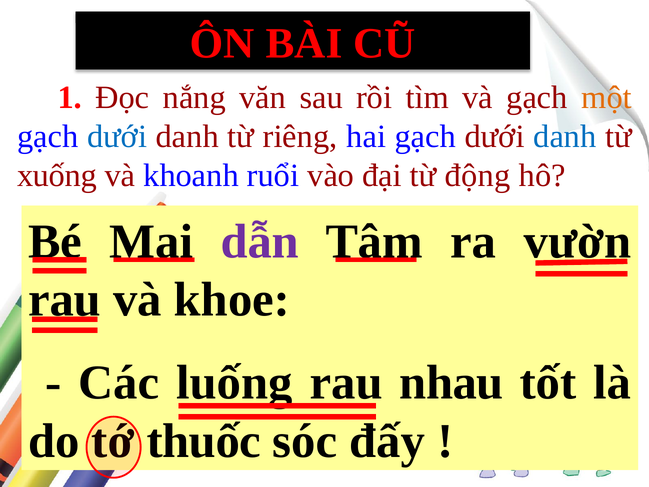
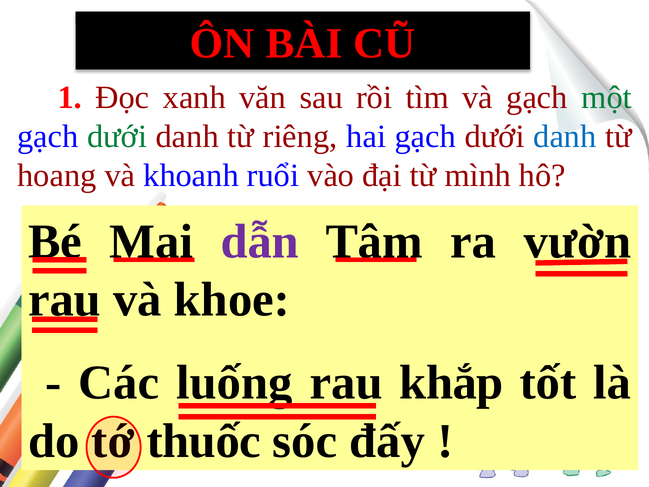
nắng: nắng -> xanh (194, 97)
một colour: orange -> green (607, 97)
dưới colour: blue -> green (117, 136)
xuống: xuống -> hoang (57, 175)
động: động -> mình (478, 175)
nhau: nhau -> khắp (452, 382)
